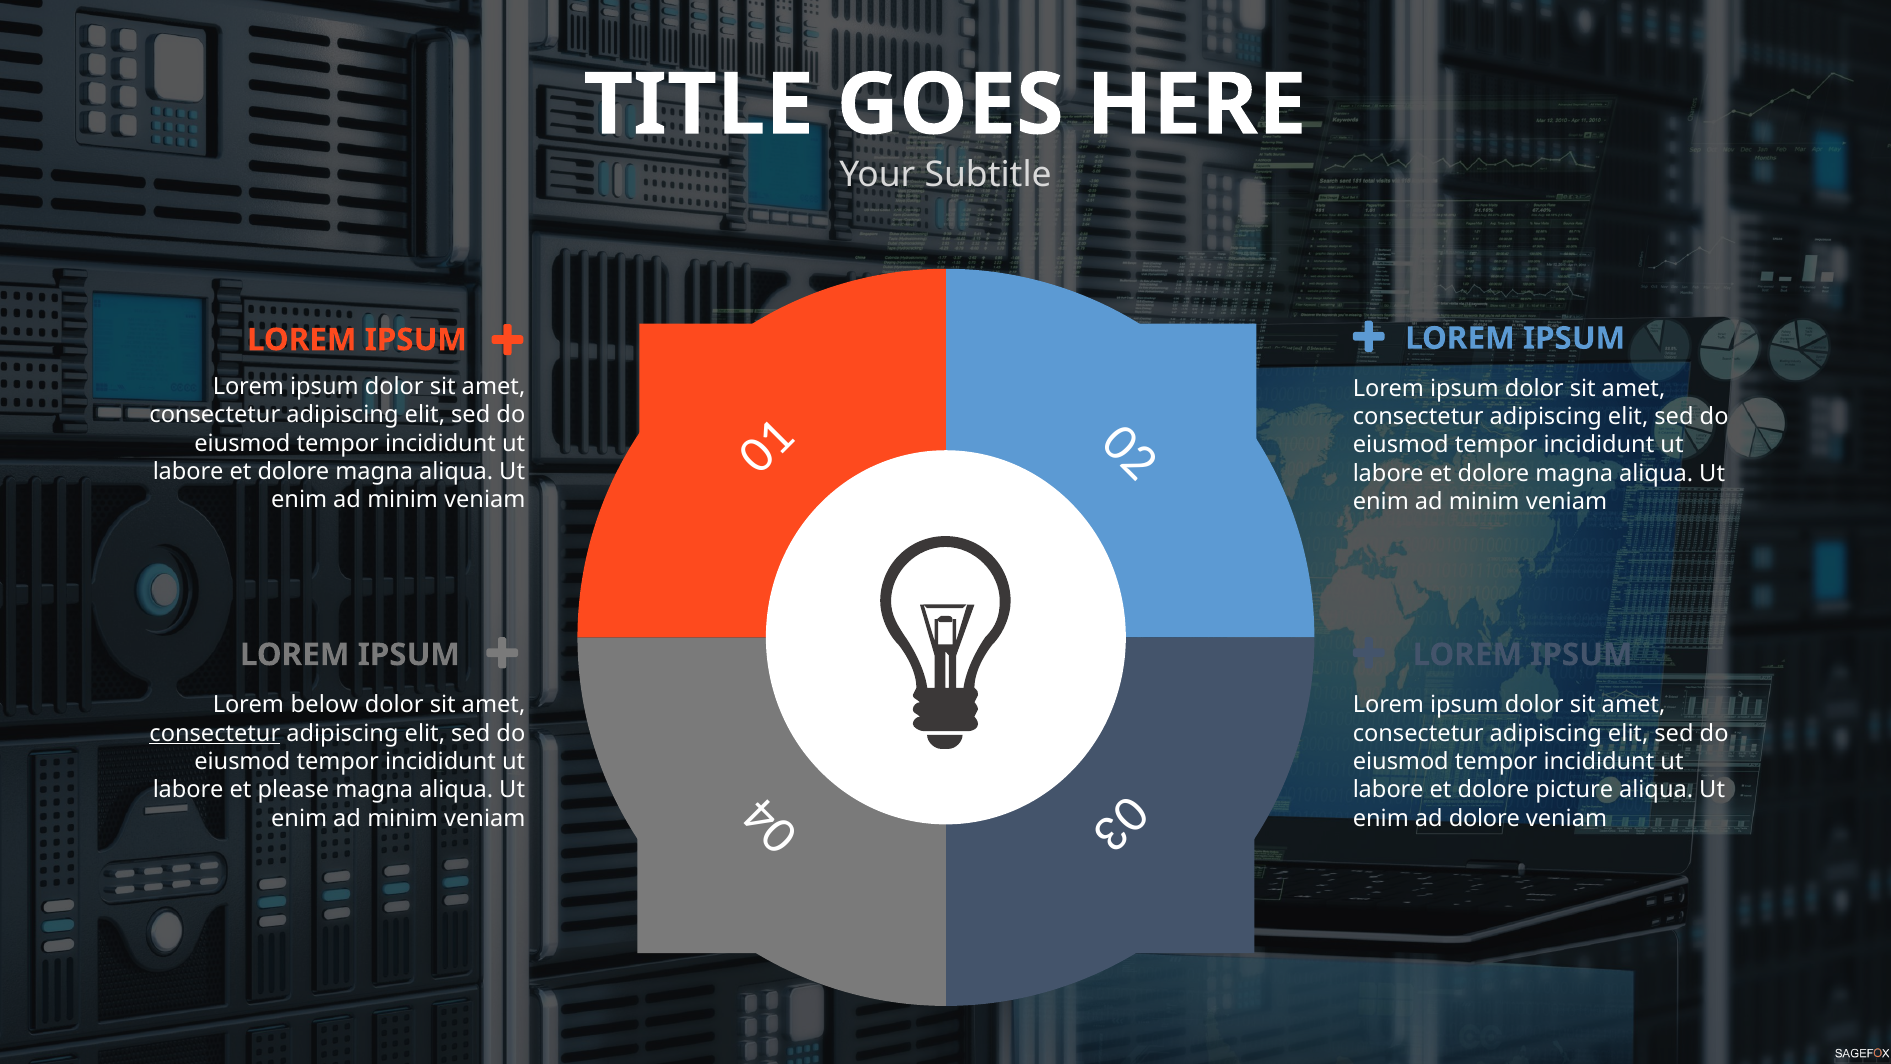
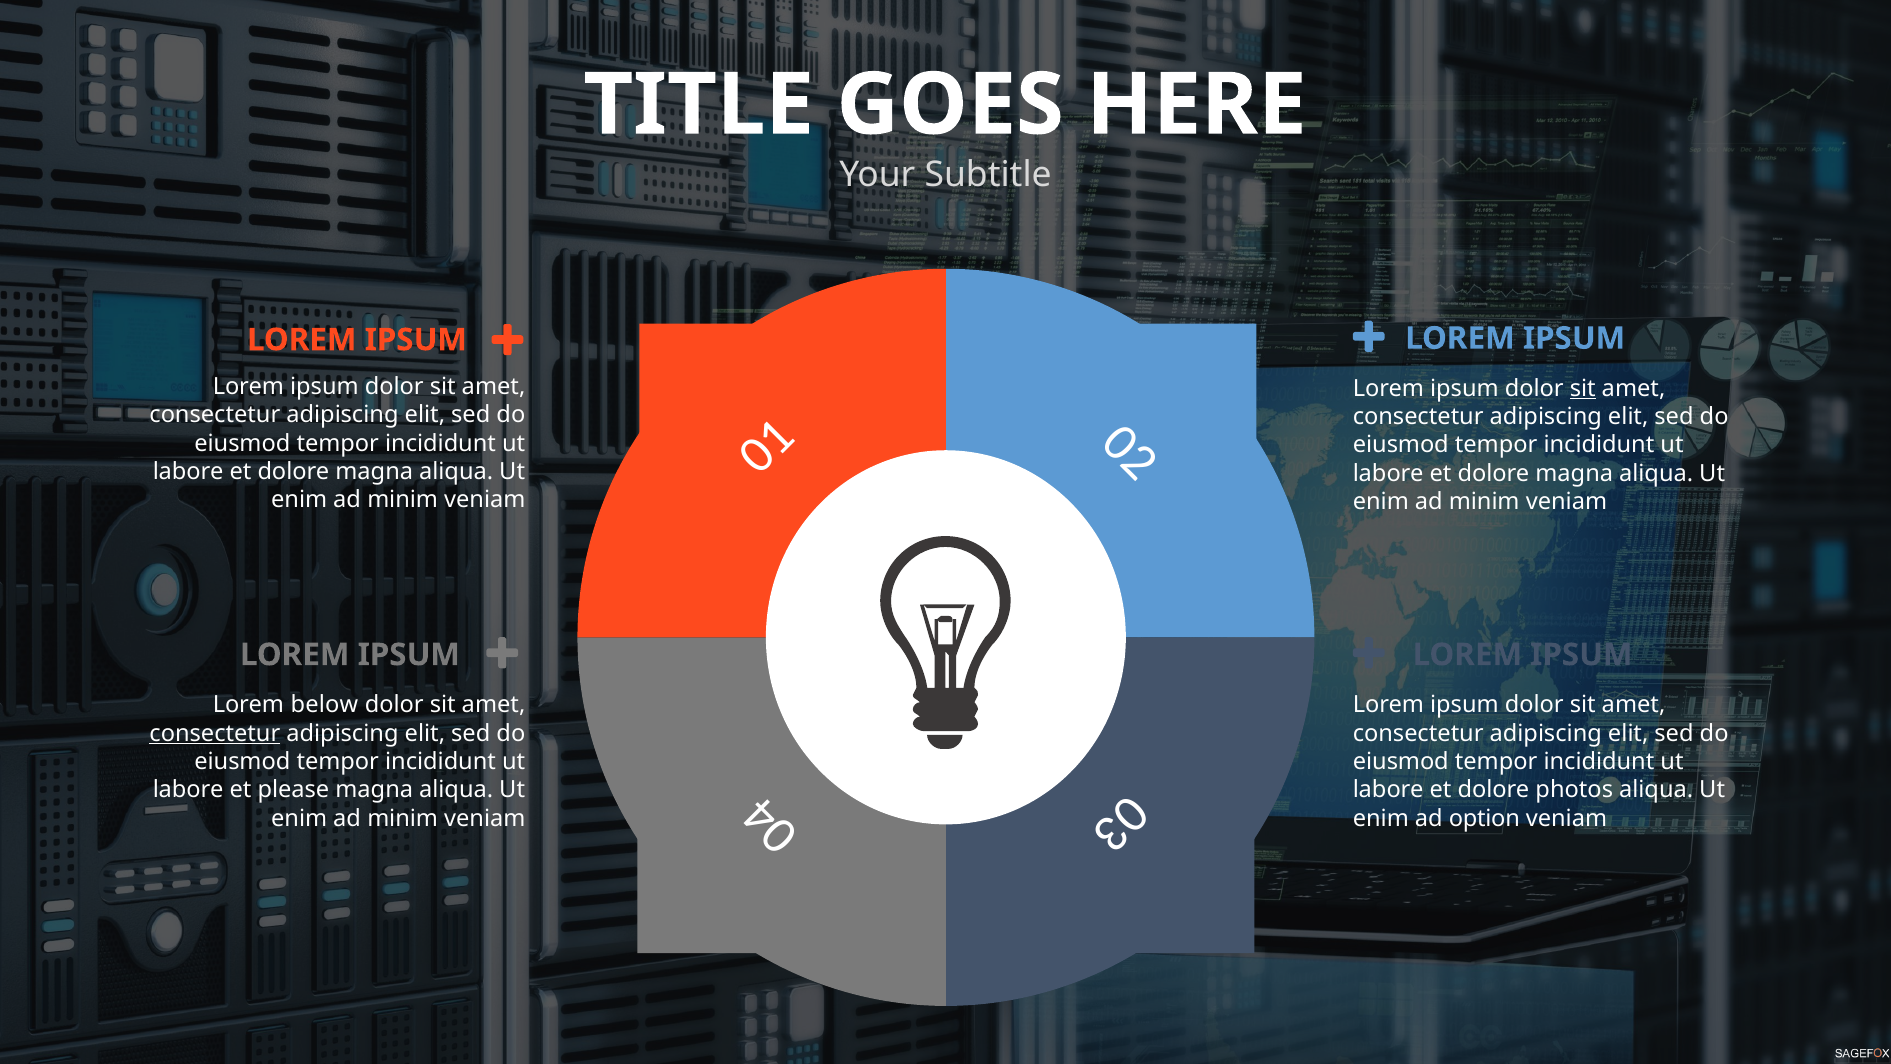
sit underline: none -> present (1583, 388)
picture: picture -> photos (1574, 790)
ad dolore: dolore -> option (1484, 818)
